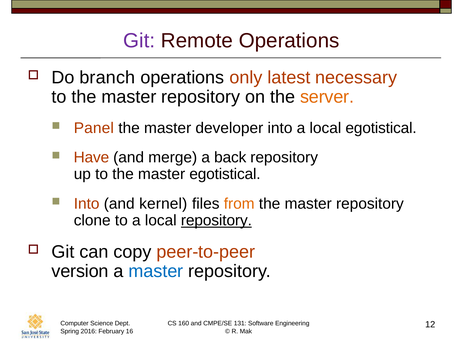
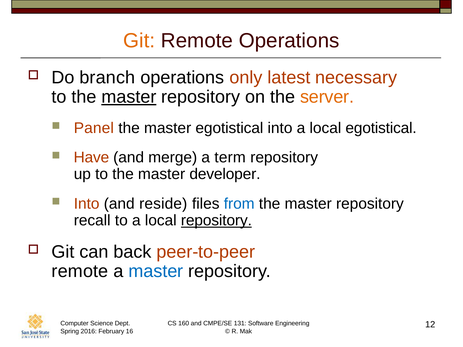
Git colour: purple -> orange (139, 41)
master underline: none -> present (129, 97)
master developer: developer -> egotistical (229, 128)
back: back -> term (230, 158)
master egotistical: egotistical -> developer (225, 174)
kernel: kernel -> reside (163, 204)
from colour: orange -> blue (239, 204)
clone: clone -> recall (92, 221)
copy: copy -> back (132, 252)
version: version -> remote (80, 272)
